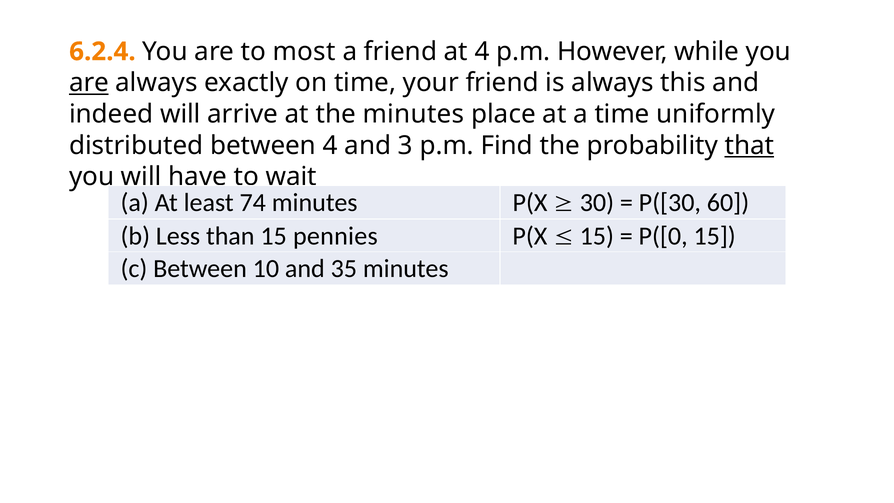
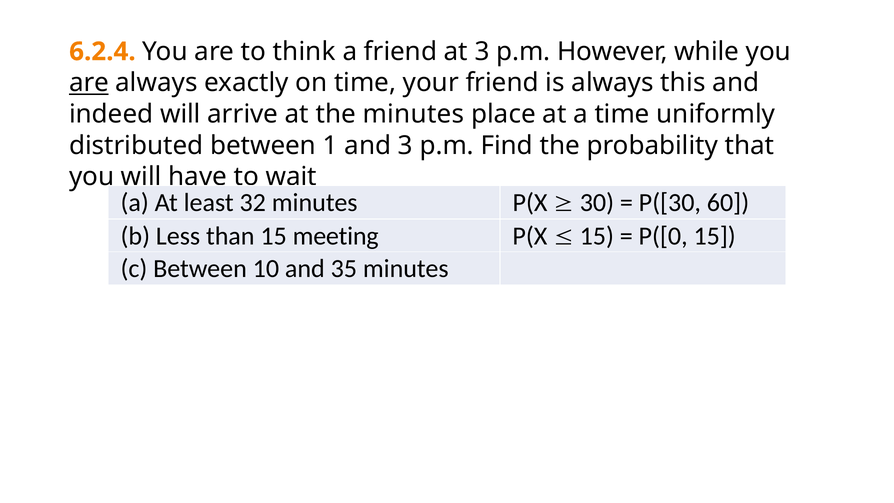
most: most -> think (304, 52)
at 4: 4 -> 3 (482, 52)
between 4: 4 -> 1 (330, 145)
that underline: present -> none (749, 145)
74: 74 -> 32 (253, 203)
pennies: pennies -> meeting (336, 236)
